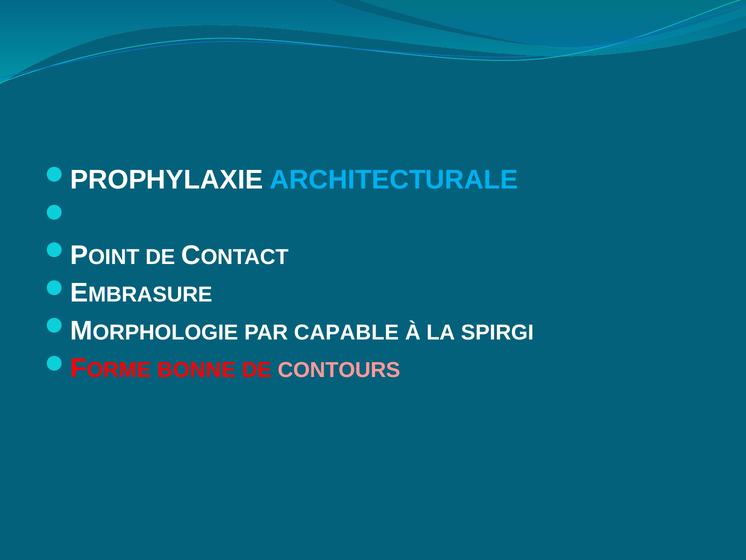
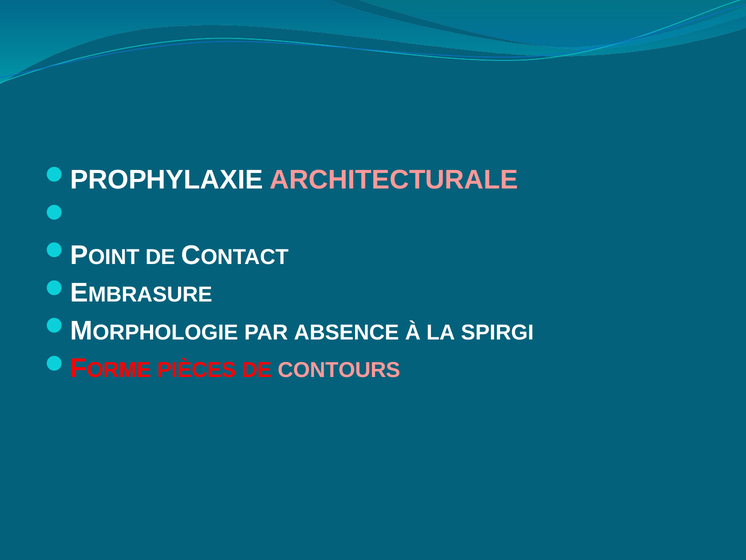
ARCHITECTURALE colour: light blue -> pink (394, 180)
CAPABLE: CAPABLE -> ABSENCE (347, 332)
BONNE: BONNE -> PIÈCES (197, 370)
